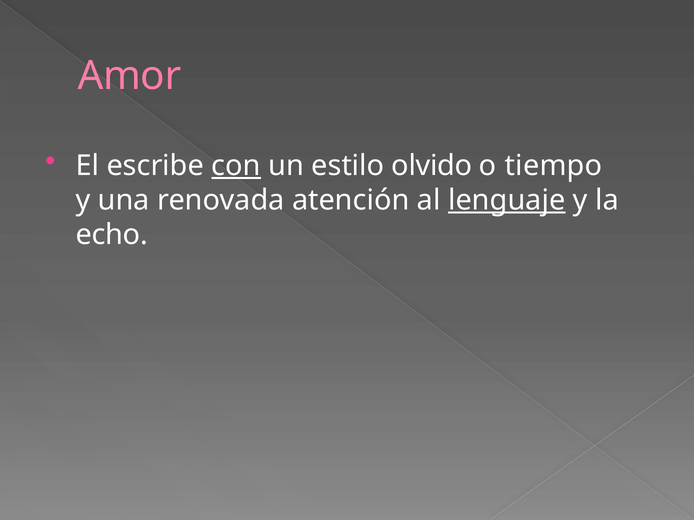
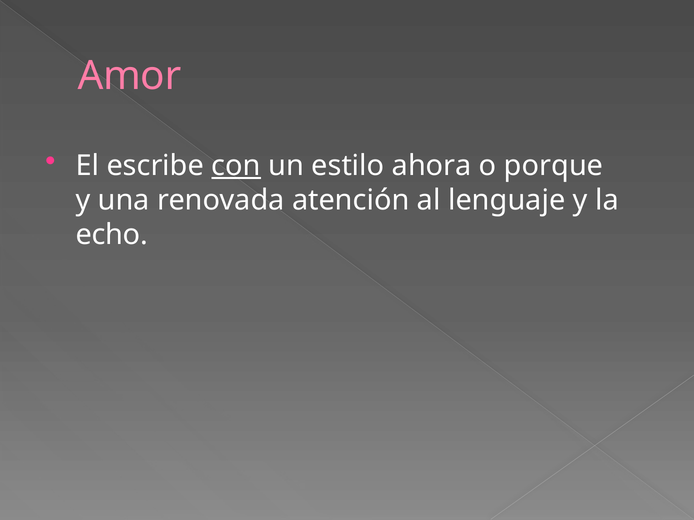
olvido: olvido -> ahora (432, 166)
tiempo: tiempo -> porque (554, 166)
lenguaje underline: present -> none (507, 200)
